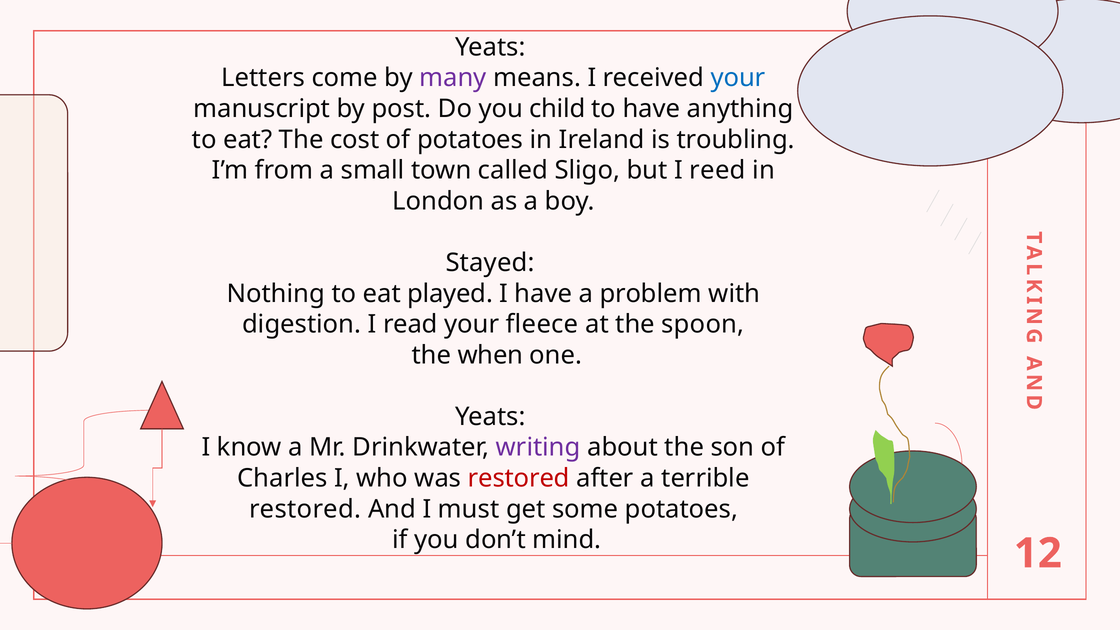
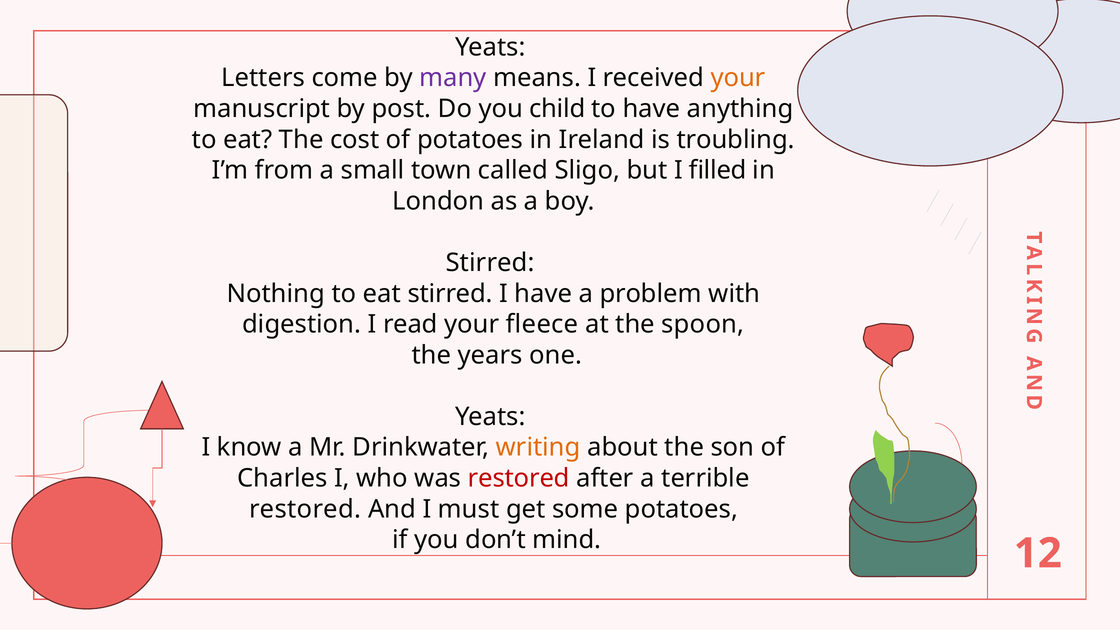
your colour: blue -> orange (738, 78)
reed: reed -> filled (718, 170)
Stayed: Stayed -> Stirred (490, 263)
eat played: played -> stirred (450, 294)
when: when -> years (490, 355)
writing colour: purple -> orange (538, 447)
